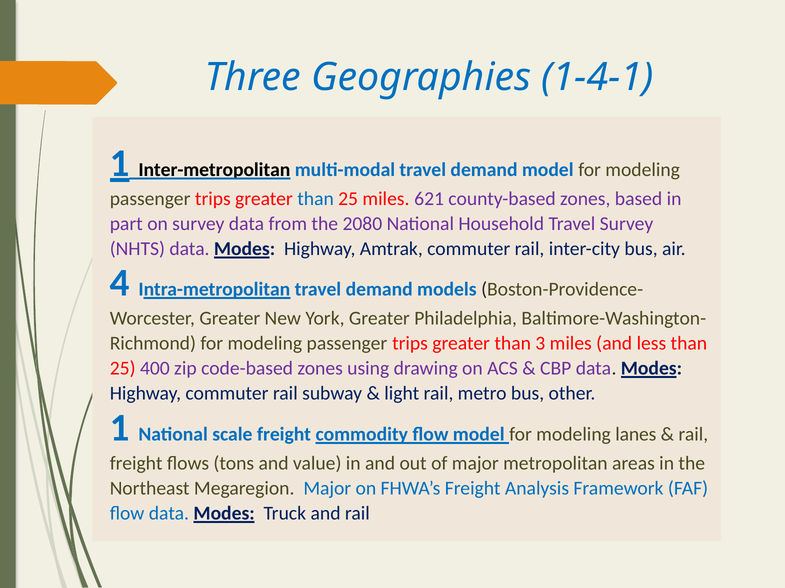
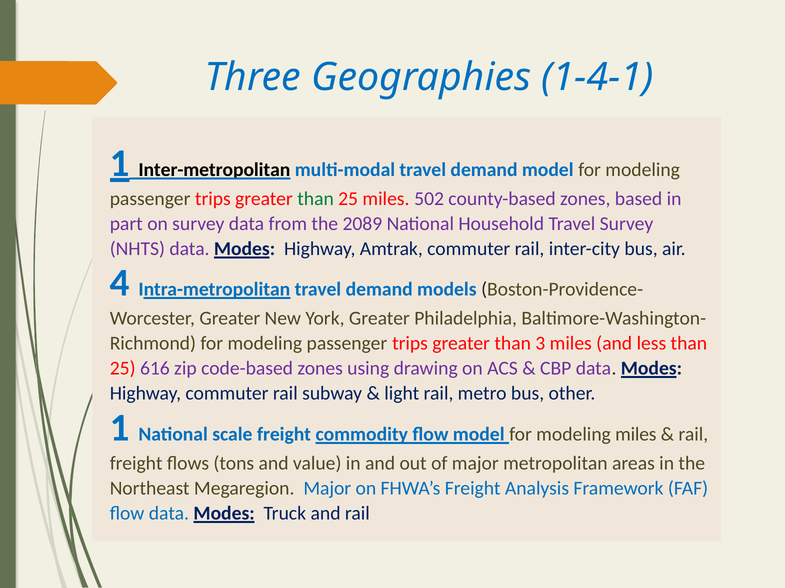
than colour: blue -> green (316, 199)
621: 621 -> 502 (429, 199)
2080: 2080 -> 2089 (362, 224)
400: 400 -> 616 (155, 369)
modeling lanes: lanes -> miles (636, 435)
